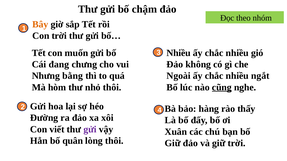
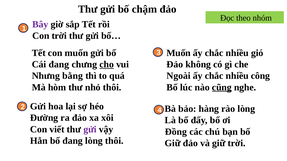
Bây colour: orange -> purple (40, 24)
Nhiều: Nhiều -> Muốn (179, 53)
cho underline: none -> present (107, 65)
ngắt: ngắt -> công (260, 76)
rào thấy: thấy -> lòng (246, 109)
Xuân: Xuân -> Đồng (176, 132)
bố quân: quân -> đang (73, 141)
